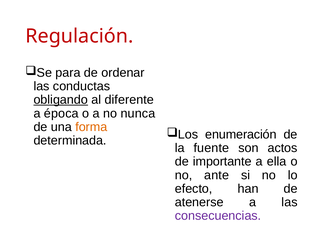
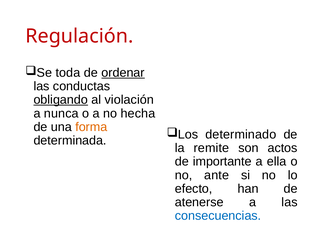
para: para -> toda (68, 73)
ordenar underline: none -> present (123, 73)
diferente: diferente -> violación (129, 100)
época: época -> nunca (61, 114)
nunca: nunca -> hecha (138, 114)
enumeración: enumeración -> determinado (241, 135)
fuente: fuente -> remite (211, 148)
consecuencias colour: purple -> blue (218, 216)
